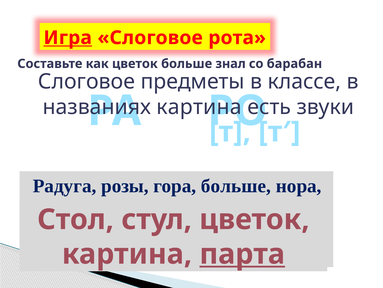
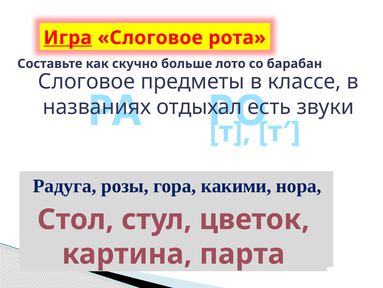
как цветок: цветок -> скучно (135, 64)
знал: знал -> лото (231, 64)
картина: картина -> отдыхал (199, 107)
гора больше: больше -> какими (236, 185)
парта underline: present -> none (242, 253)
